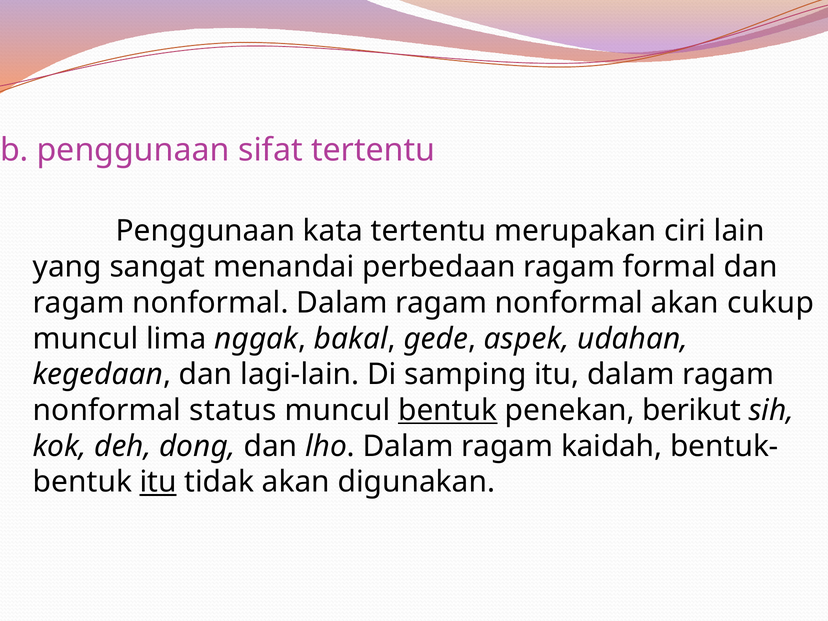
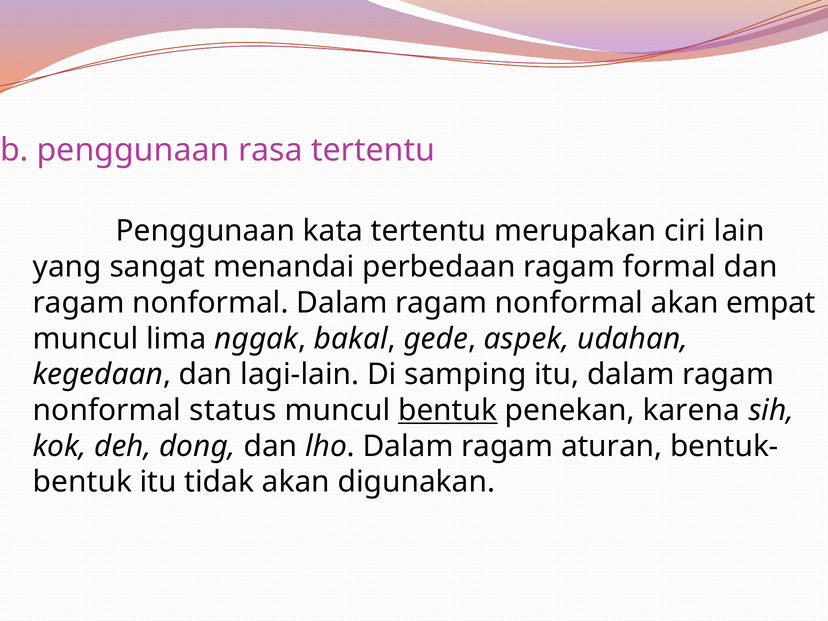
sifat: sifat -> rasa (270, 150)
cukup: cukup -> empat (771, 303)
berikut: berikut -> karena (691, 410)
kaidah: kaidah -> aturan (612, 446)
itu underline: present -> none (158, 482)
